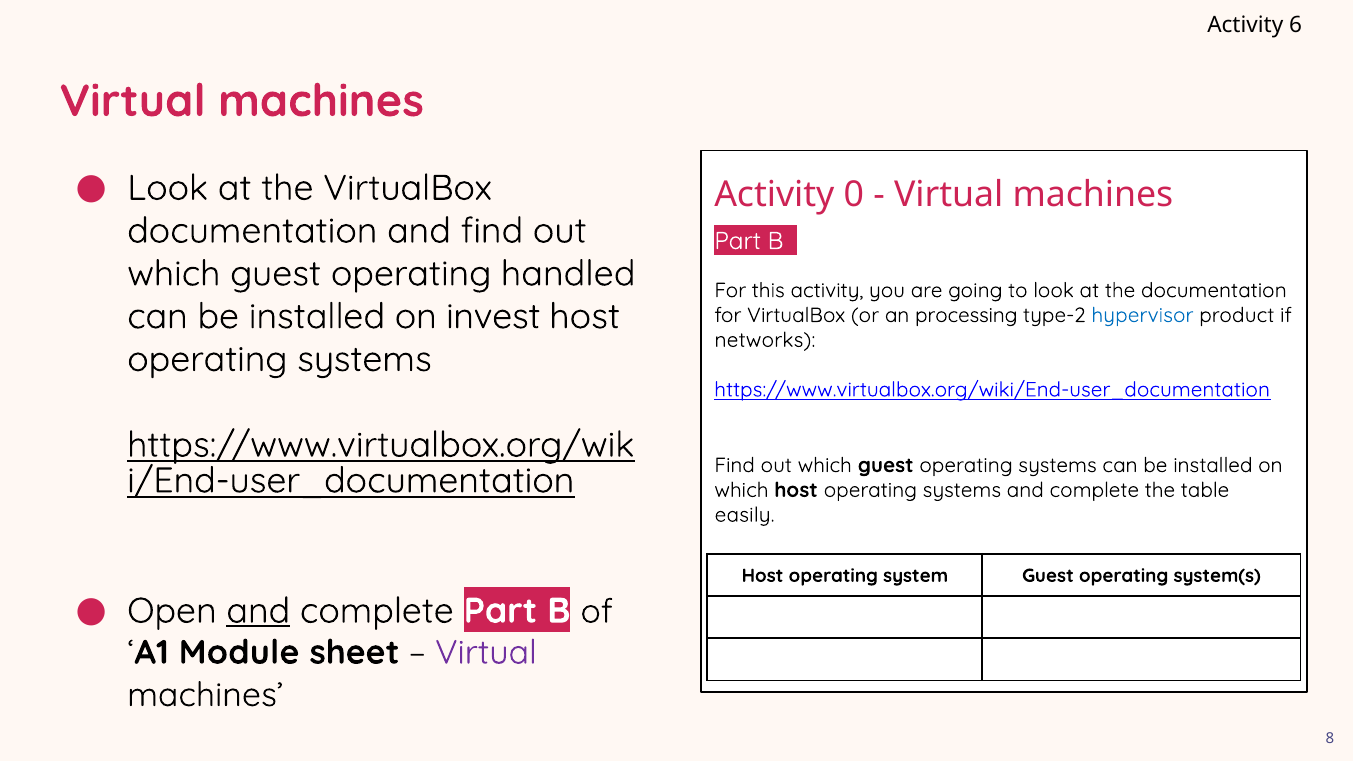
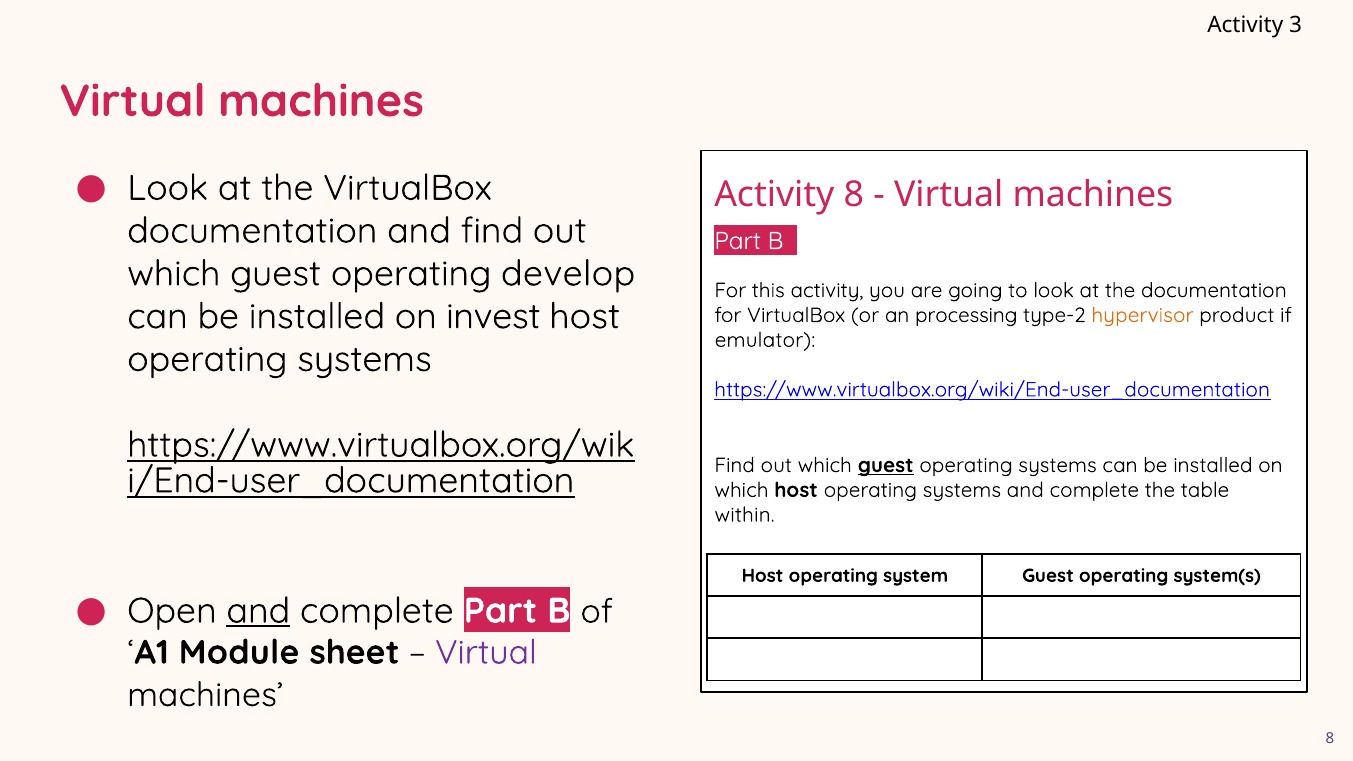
6: 6 -> 3 (1296, 25)
Activity 0: 0 -> 8 (854, 194)
handled: handled -> develop (568, 274)
hypervisor colour: blue -> orange (1142, 315)
networks: networks -> emulator (765, 340)
guest underline: none -> present (886, 465)
easily: easily -> within (745, 515)
